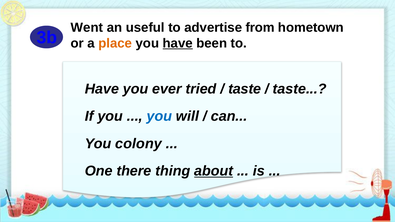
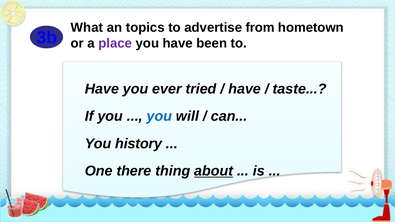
Went: Went -> What (87, 28)
useful: useful -> topics (145, 28)
place colour: orange -> purple (115, 43)
have underline: present -> none (178, 43)
taste: taste -> have (245, 89)
colony: colony -> history (139, 144)
